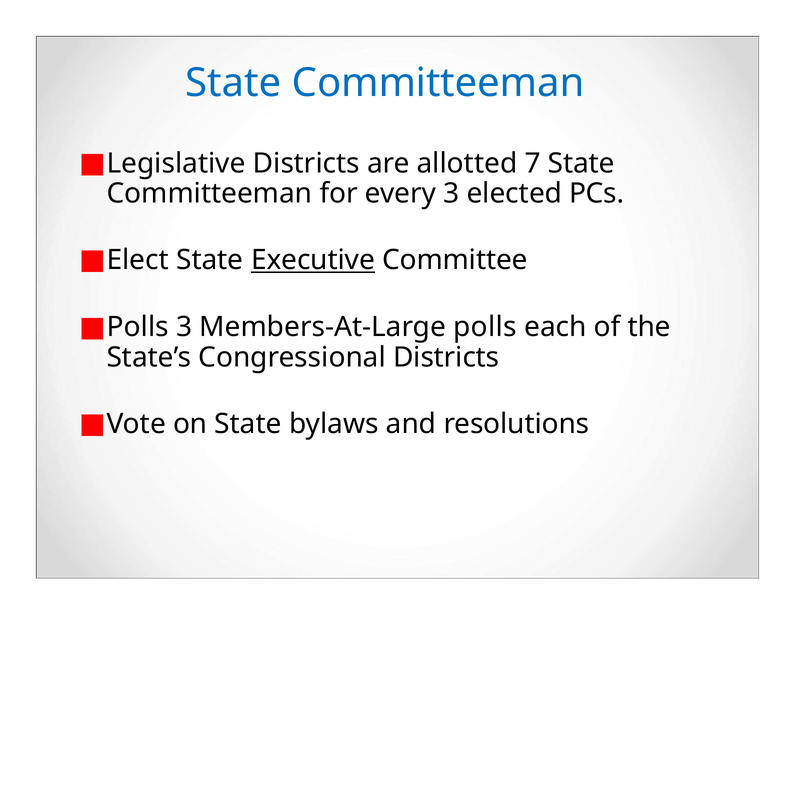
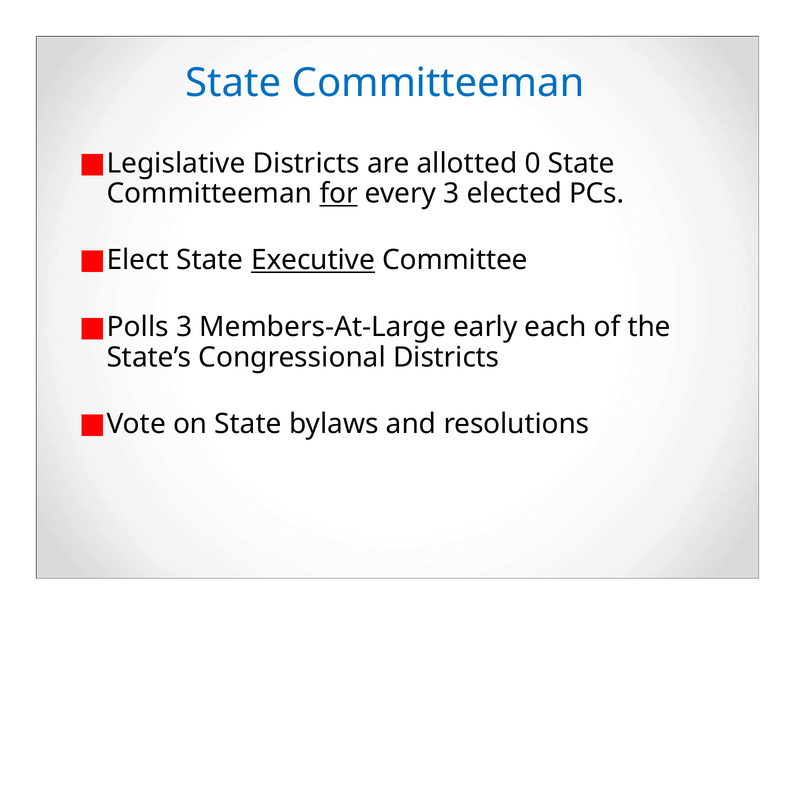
7: 7 -> 0 (533, 163)
for underline: none -> present (339, 194)
Members-At-Large polls: polls -> early (485, 327)
